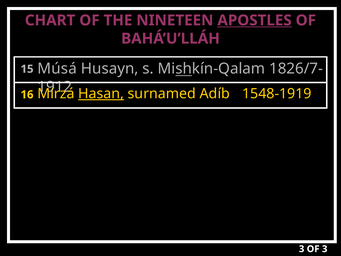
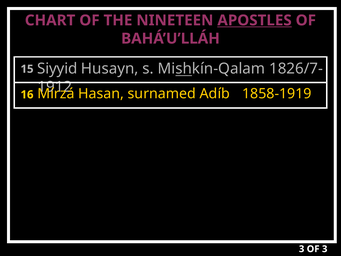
Músá: Músá -> Siyyid (57, 69)
Hasan underline: present -> none (101, 94)
1548-1919: 1548-1919 -> 1858-1919 (277, 94)
